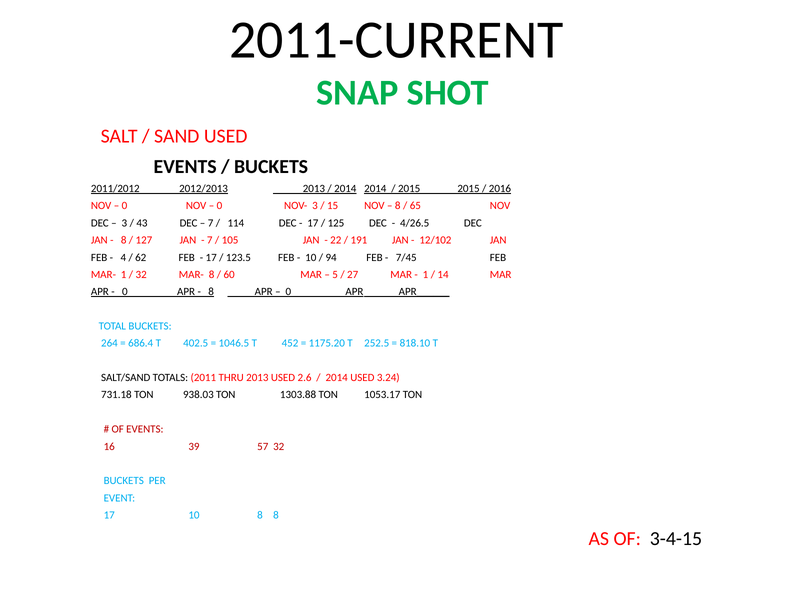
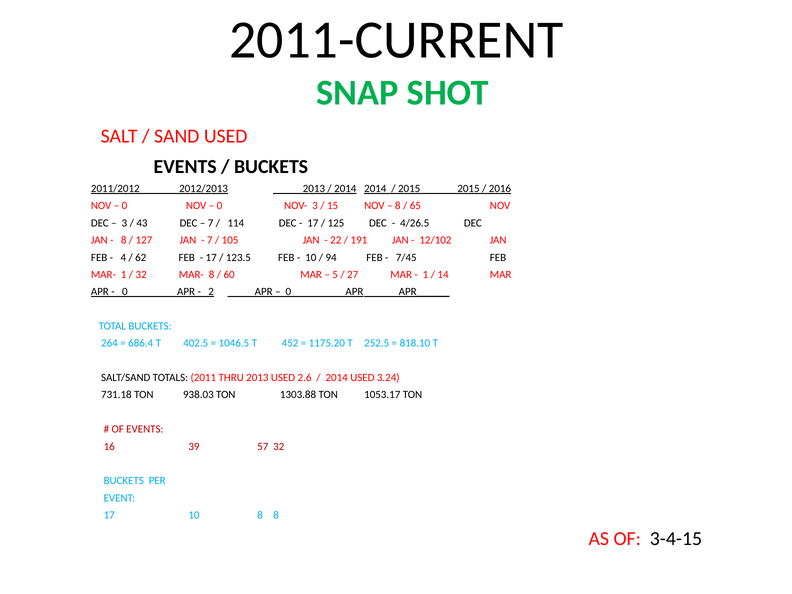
8: 8 -> 2 (211, 292)
